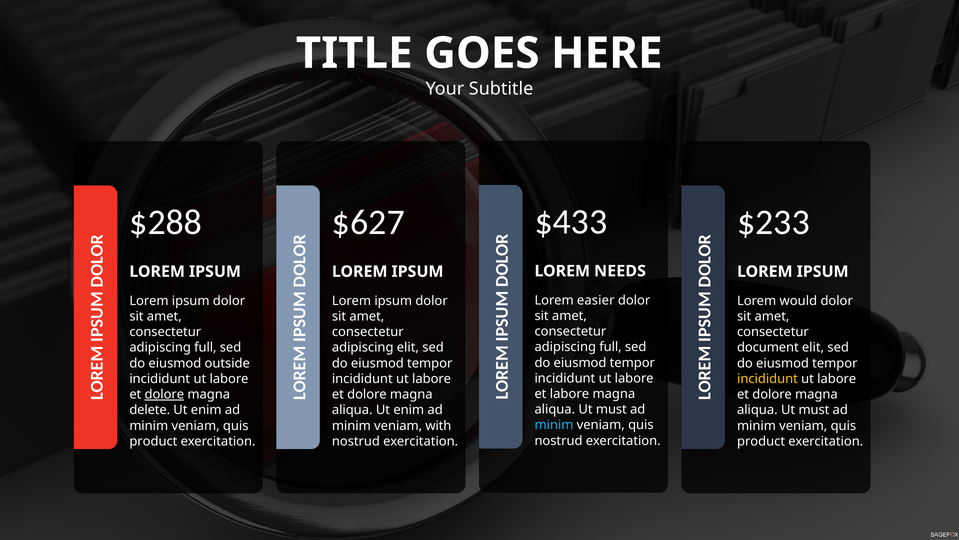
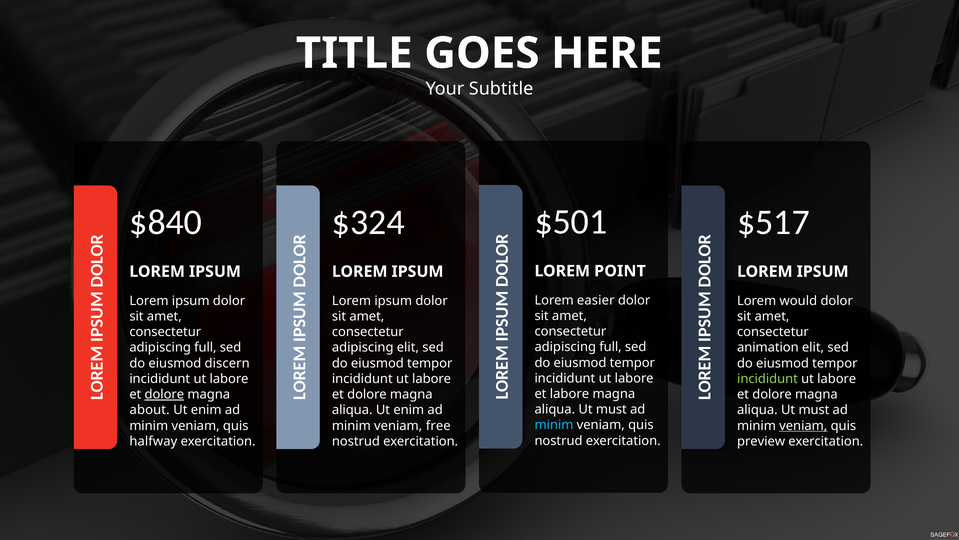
$433: $433 -> $501 (571, 222)
$288: $288 -> $840 (166, 222)
$627: $627 -> $324 (368, 222)
$233: $233 -> $517 (773, 222)
NEEDS: NEEDS -> POINT (620, 271)
document: document -> animation (768, 347)
outside: outside -> discern (227, 363)
incididunt colour: yellow -> light green (767, 378)
delete: delete -> about (150, 410)
with: with -> free (438, 425)
veniam underline: none -> present (803, 425)
product: product -> halfway (153, 441)
product: product -> preview (761, 441)
